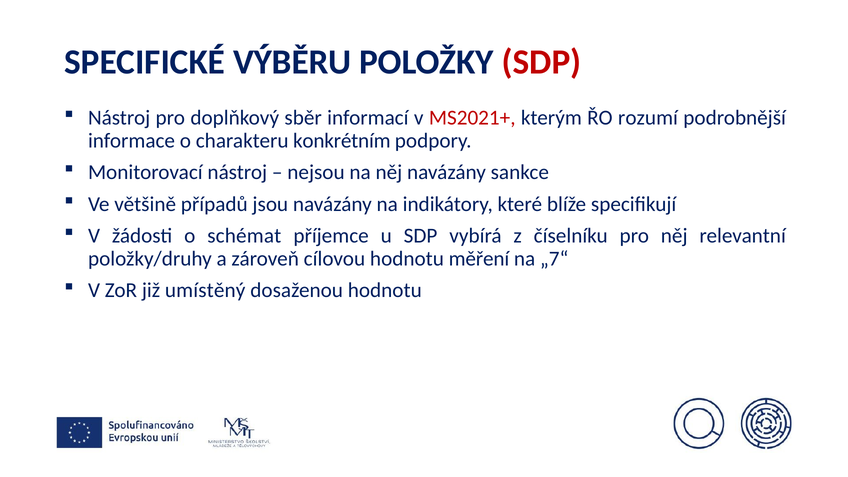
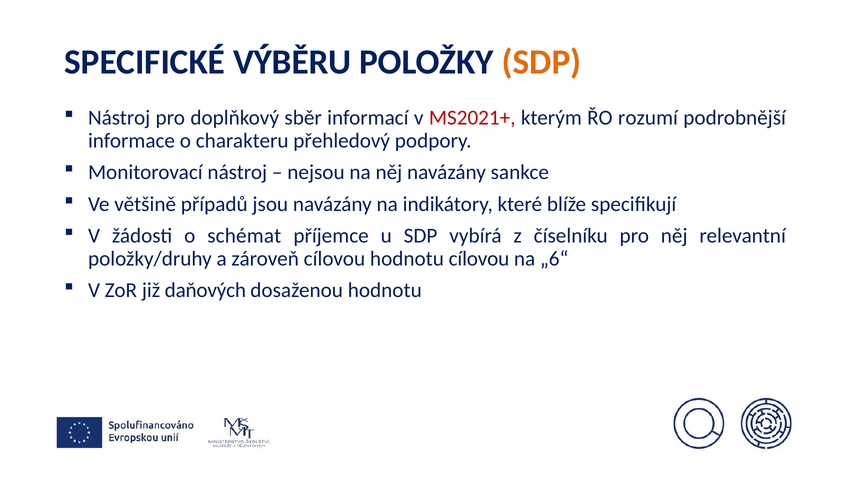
SDP colour: red -> orange (542, 62)
konkrétním: konkrétním -> přehledový (342, 141)
hodnotu měření: měření -> cílovou (479, 259)
„7“: „7“ -> „6“ (554, 259)
umístěný: umístěný -> daňových (205, 290)
